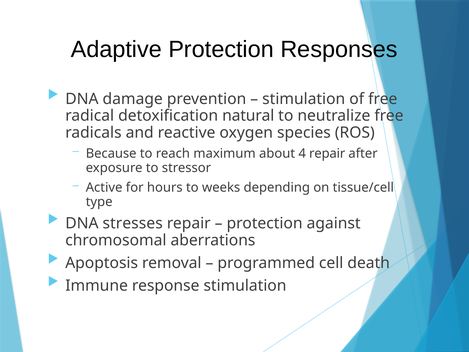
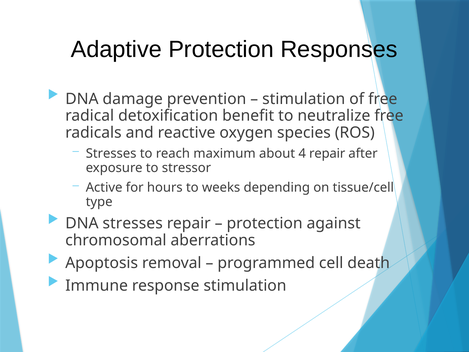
natural: natural -> benefit (248, 116)
Because: Because -> Stresses (111, 154)
